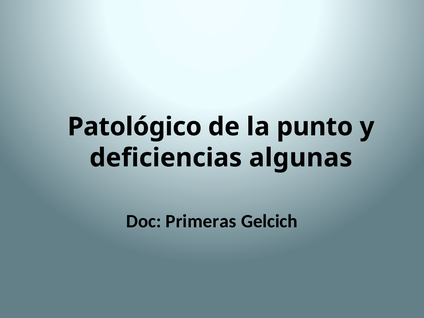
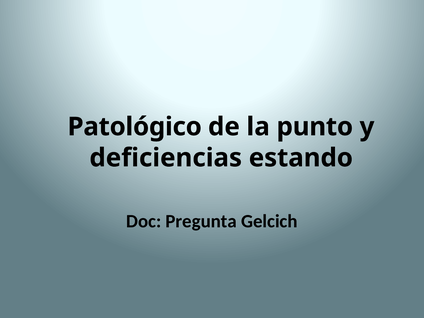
algunas: algunas -> estando (301, 158)
Primeras: Primeras -> Pregunta (201, 221)
